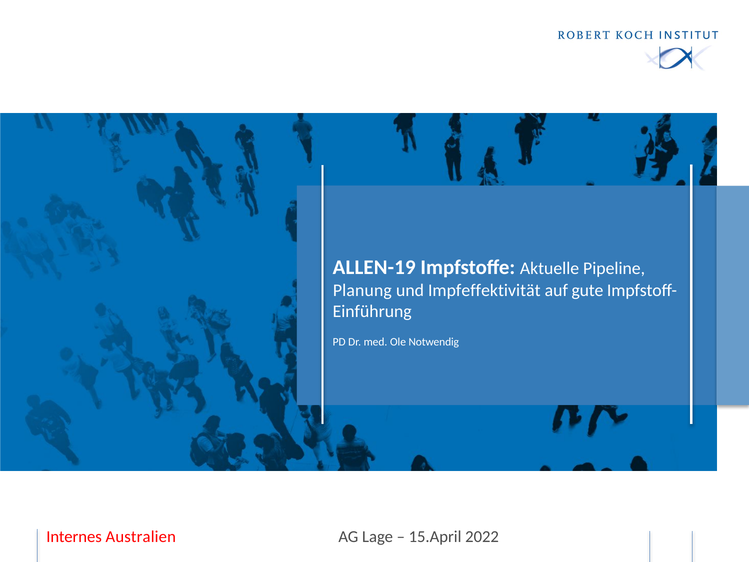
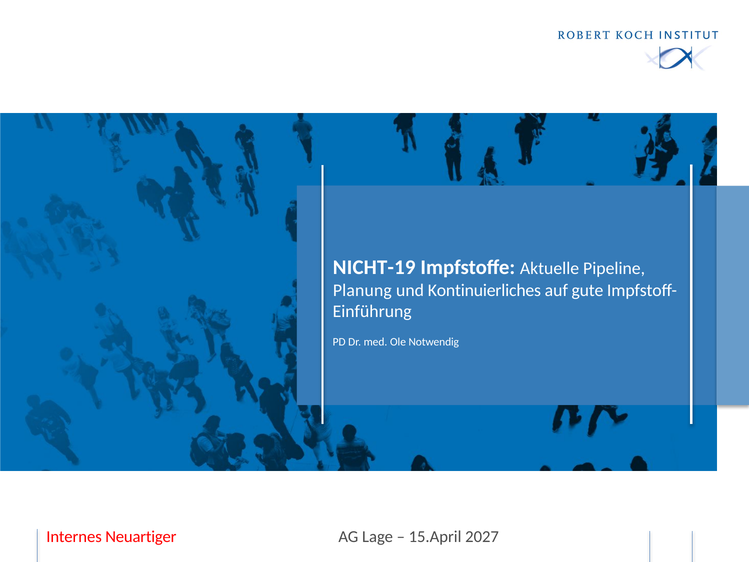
ALLEN-19: ALLEN-19 -> NICHT-19 (374, 267)
Impfeffektivität: Impfeffektivität -> Kontinuierliches (484, 290)
Australien: Australien -> Neuartiger (141, 537)
2022: 2022 -> 2027 (482, 537)
